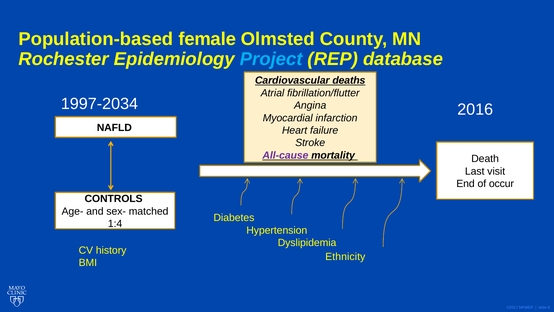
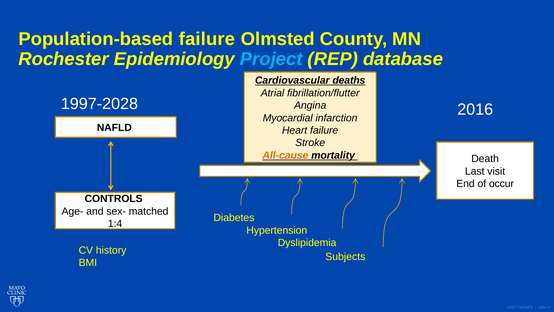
Population-based female: female -> failure (207, 39)
1997-2034: 1997-2034 -> 1997-2028 (99, 104)
All-cause colour: purple -> orange (285, 155)
Ethnicity: Ethnicity -> Subjects (345, 256)
